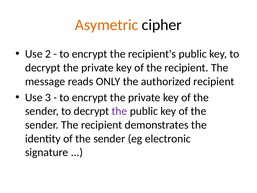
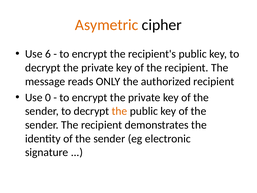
2: 2 -> 6 (48, 54)
3: 3 -> 0 (48, 97)
the colour: purple -> orange (119, 111)
